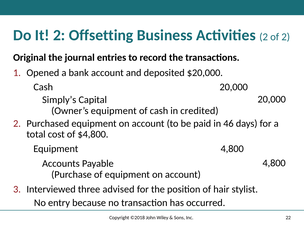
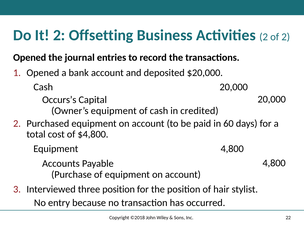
Original: Original -> Opened (30, 58)
Simply’s: Simply’s -> Occurs’s (59, 100)
46: 46 -> 60 (228, 123)
three advised: advised -> position (119, 189)
